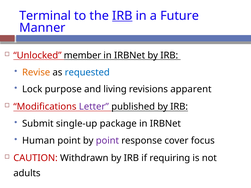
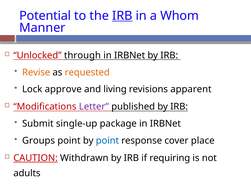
Terminal: Terminal -> Potential (45, 16)
Future: Future -> Whom (180, 16)
member: member -> through (82, 55)
requested colour: blue -> orange (87, 72)
purpose: purpose -> approve (63, 89)
Human: Human -> Groups (39, 141)
point colour: purple -> blue (107, 141)
focus: focus -> place (203, 141)
CAUTION underline: none -> present (35, 158)
